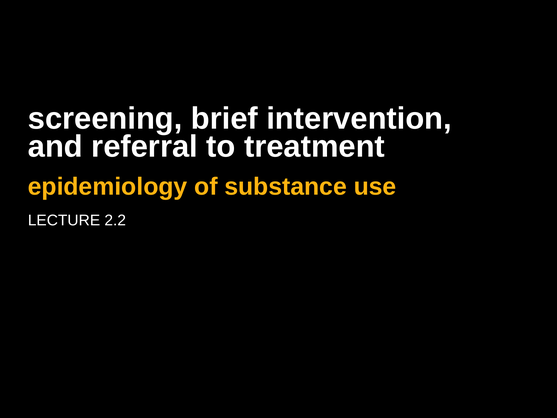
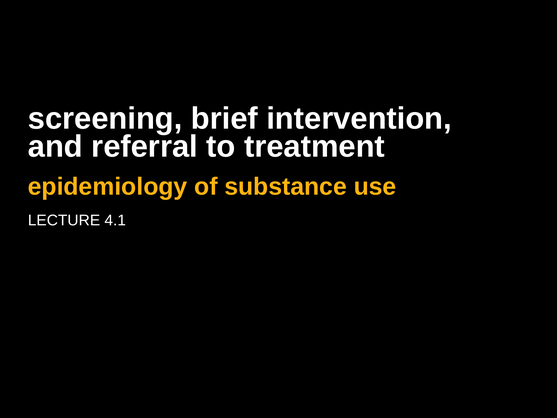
2.2: 2.2 -> 4.1 (115, 220)
